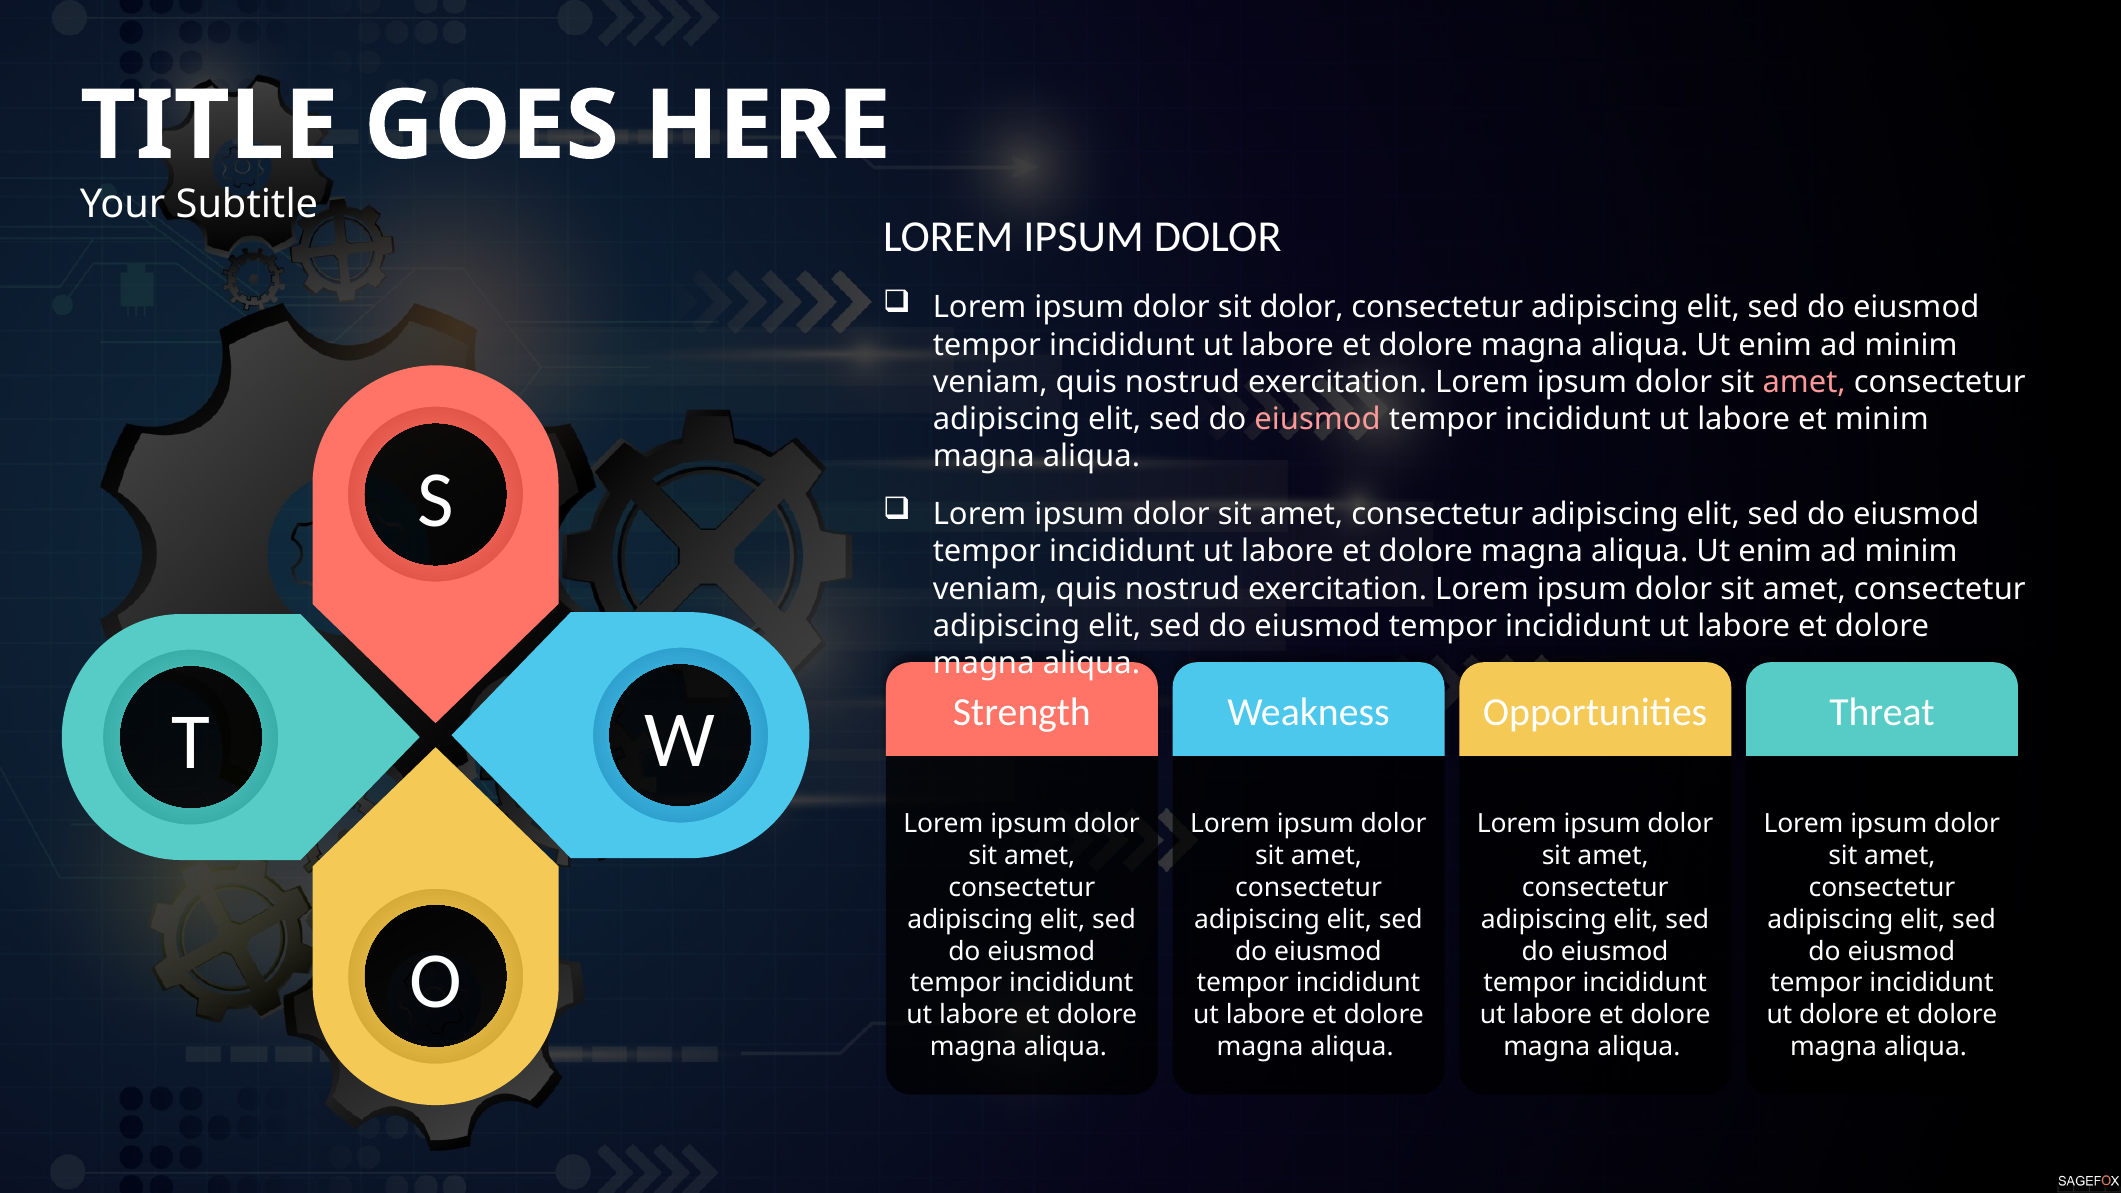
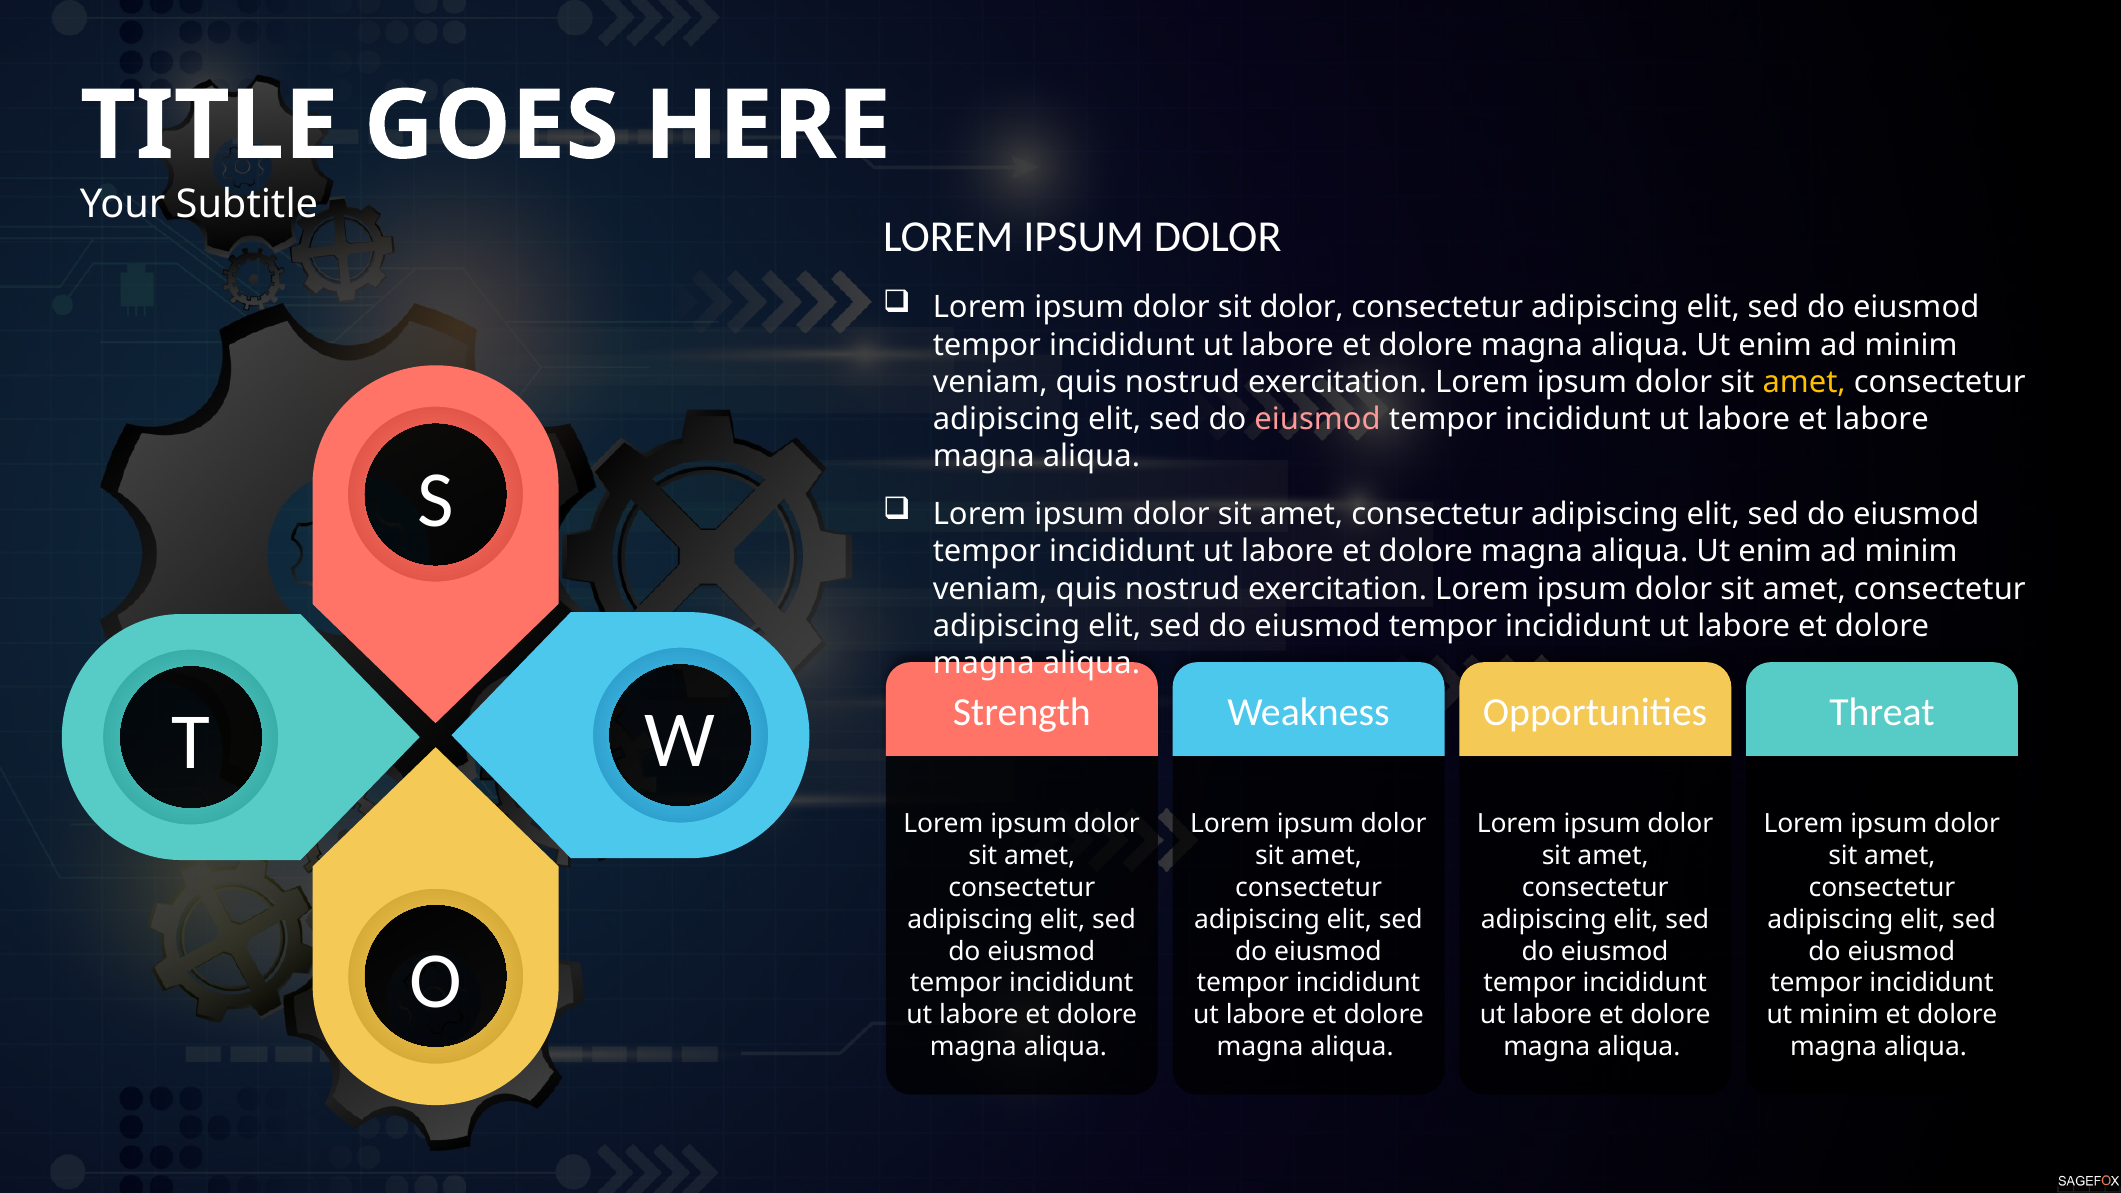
amet colour: pink -> yellow (1804, 382)
et minim: minim -> labore (1882, 419)
ut dolore: dolore -> minim (1839, 1015)
